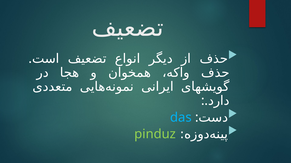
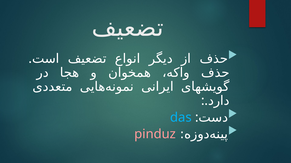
pinduz colour: light green -> pink (155, 135)
